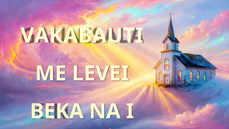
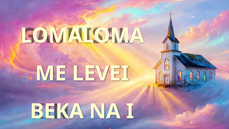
VAKABAUTI: VAKABAUTI -> LOMALOMA (82, 36)
